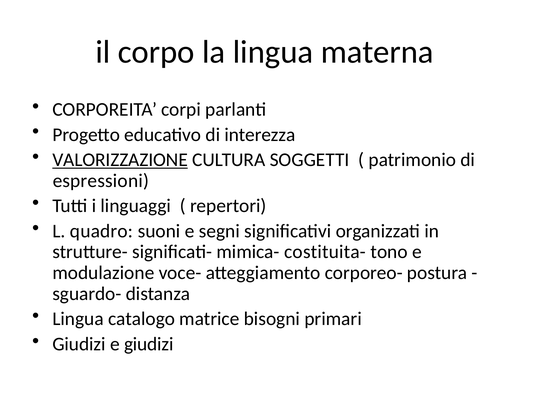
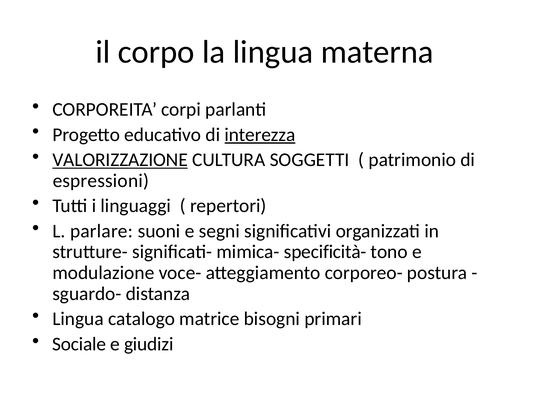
interezza underline: none -> present (260, 135)
quadro: quadro -> parlare (102, 231)
costituita-: costituita- -> specificità- (325, 252)
Giudizi: Giudizi -> Sociale (79, 345)
